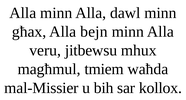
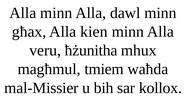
bejn: bejn -> kien (94, 32)
jitbewsu: jitbewsu -> ħżunitha (91, 50)
